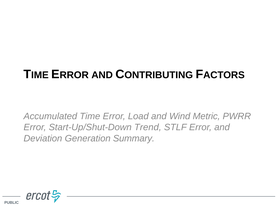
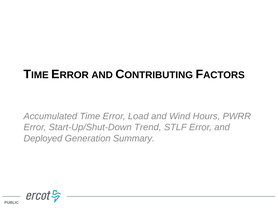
Metric: Metric -> Hours (206, 116)
Deviation: Deviation -> Deployed (43, 139)
